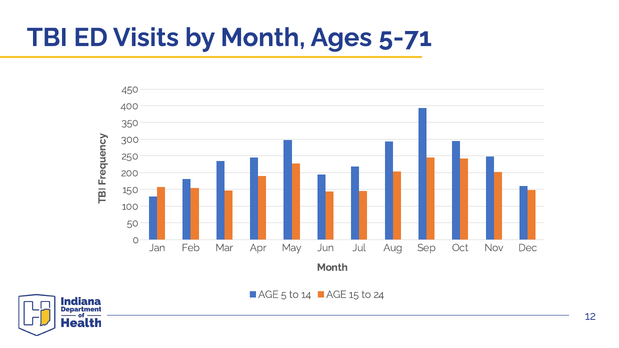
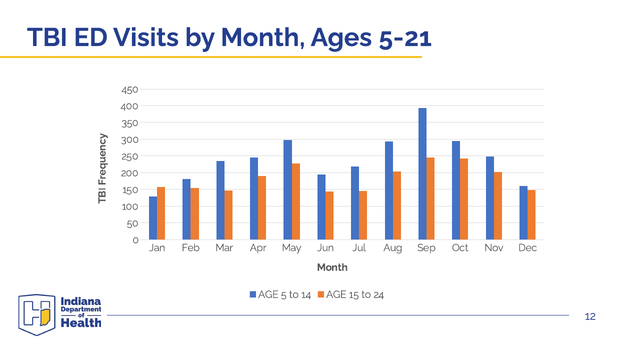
5-71: 5-71 -> 5-21 (405, 38)
